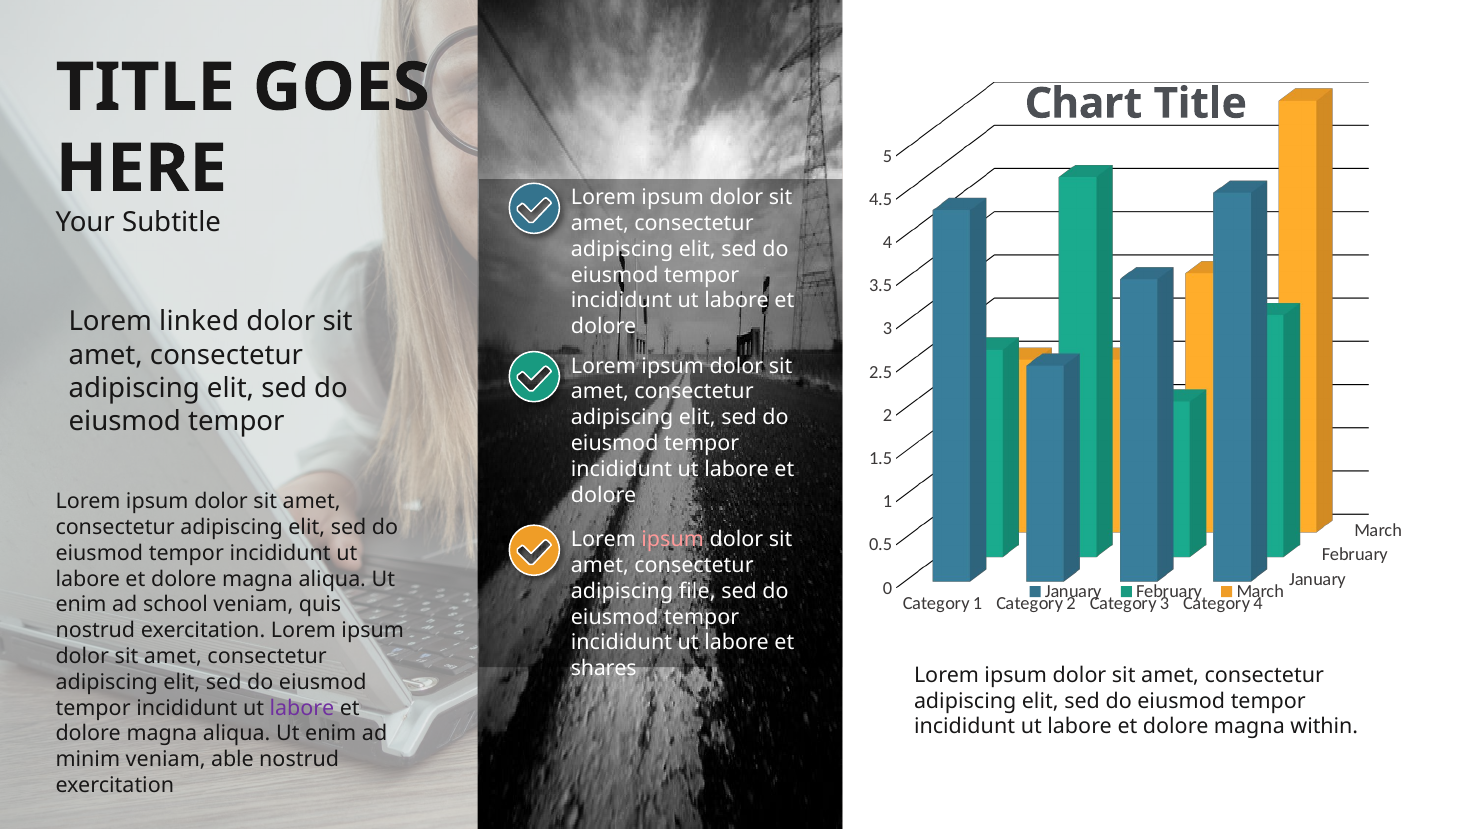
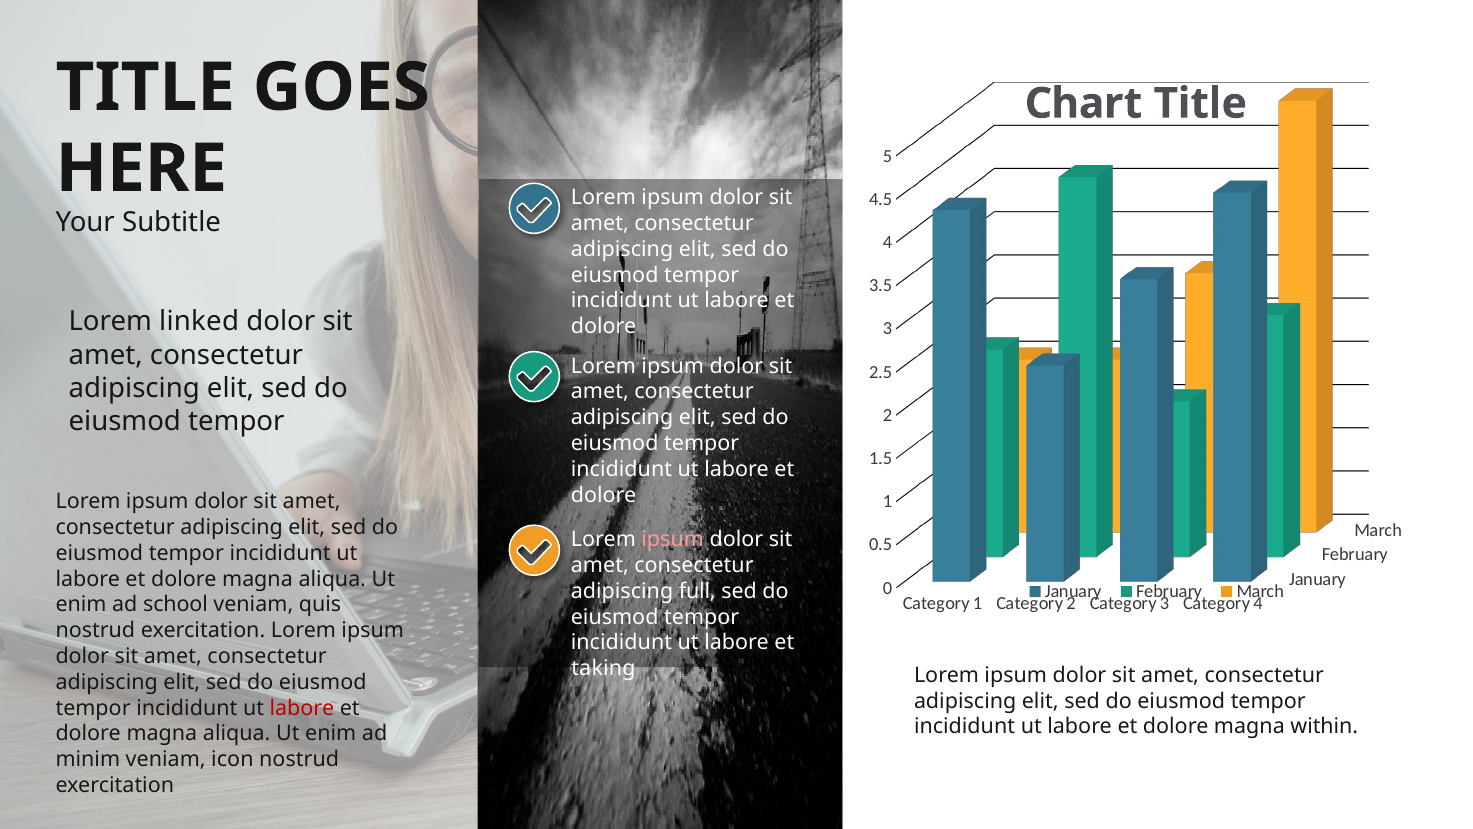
file: file -> full (697, 591)
shares: shares -> taking (603, 668)
labore colour: purple -> red (302, 708)
able: able -> icon (232, 759)
